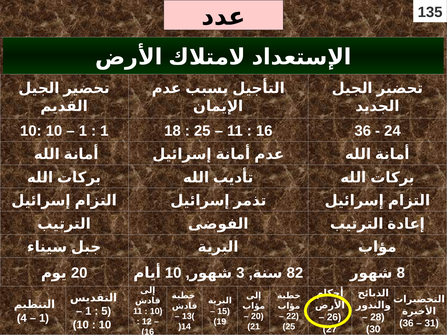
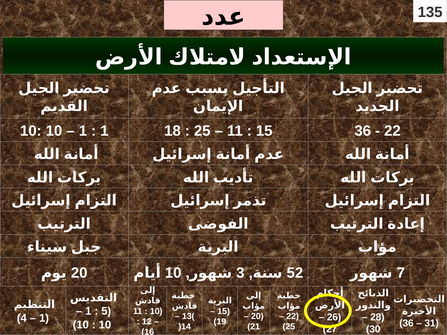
10 16: 16 -> 15 (264, 131)
18 24: 24 -> 22 (392, 131)
82: 82 -> 52 (295, 273)
8: 8 -> 7 (401, 273)
